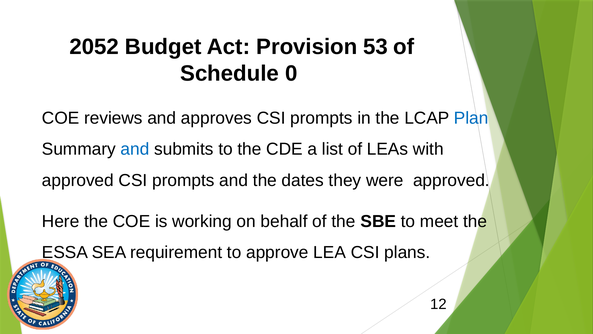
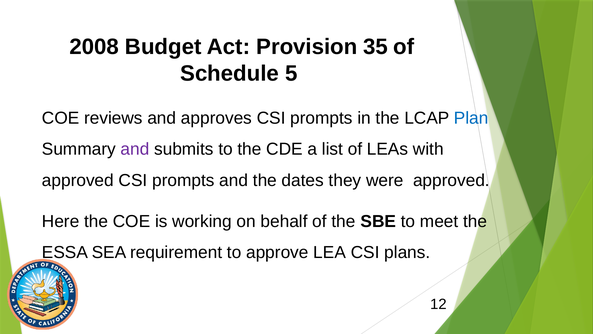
2052: 2052 -> 2008 (94, 47)
53: 53 -> 35 (375, 47)
0: 0 -> 5 (291, 73)
and colour: blue -> purple (135, 149)
